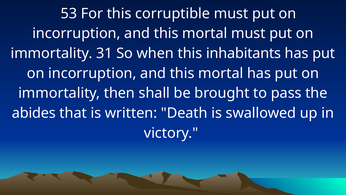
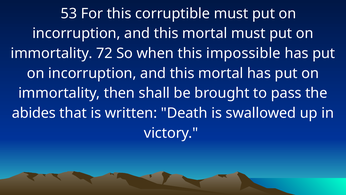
31: 31 -> 72 (104, 53)
inhabitants: inhabitants -> impossible (243, 53)
